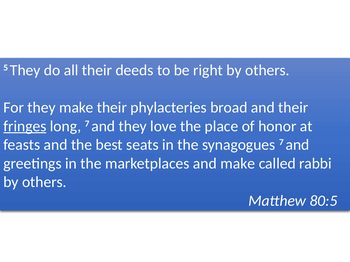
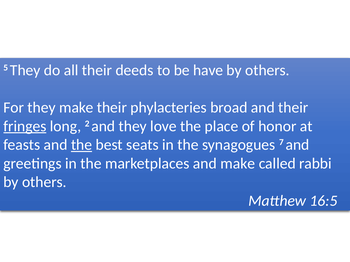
right: right -> have (208, 70)
long 7: 7 -> 2 (87, 124)
the underline: none -> present (82, 145)
80:5: 80:5 -> 16:5 (323, 201)
